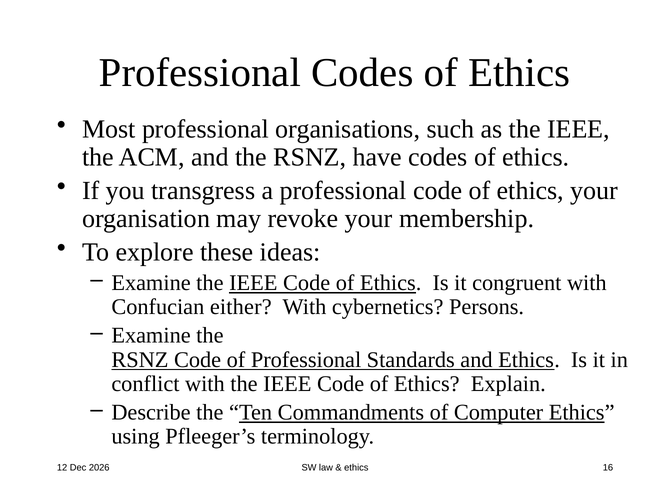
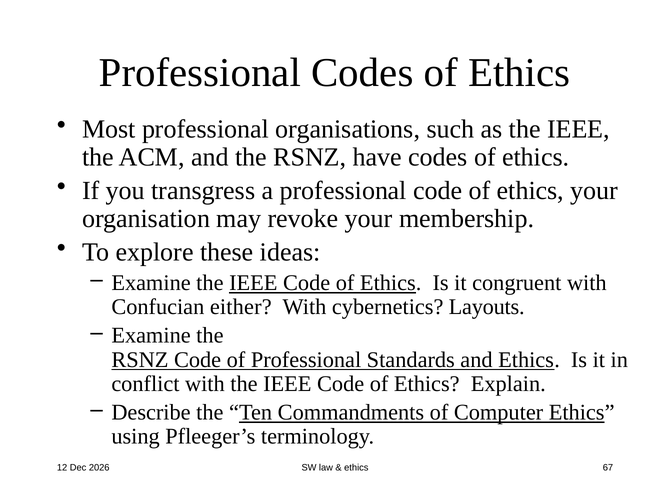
Persons: Persons -> Layouts (487, 307)
16: 16 -> 67 (608, 467)
